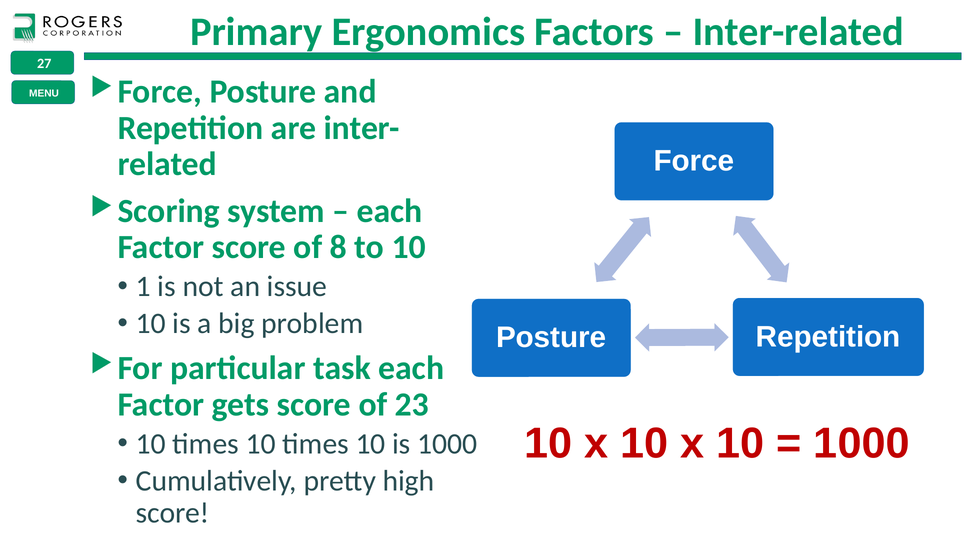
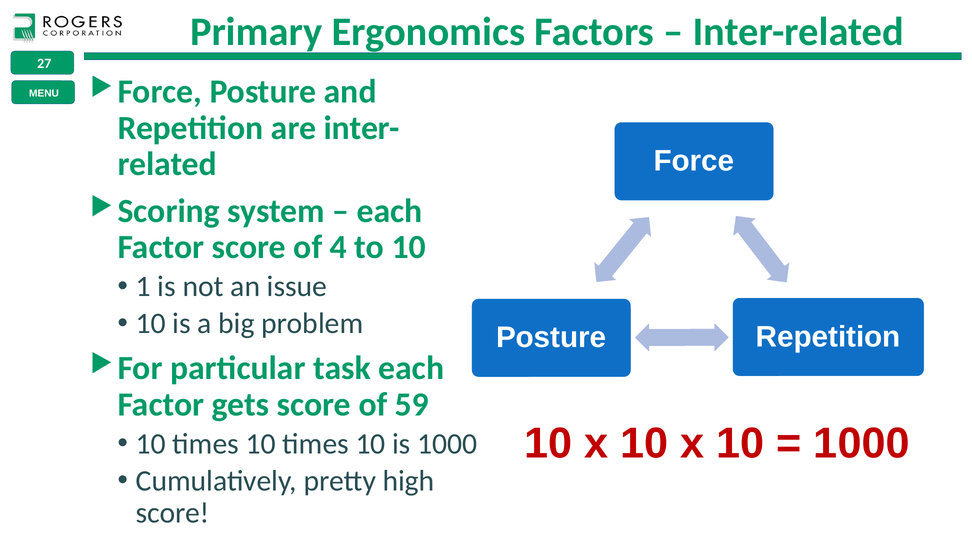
8: 8 -> 4 (338, 247)
23: 23 -> 59 (412, 405)
